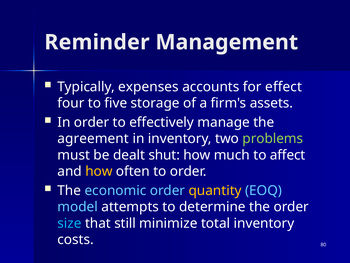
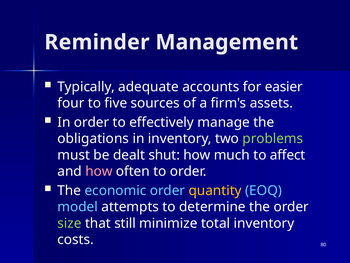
expenses: expenses -> adequate (148, 87)
effect: effect -> easier (284, 87)
storage: storage -> sources (155, 103)
agreement: agreement -> obligations (93, 138)
how colour: yellow -> pink (99, 171)
size colour: light blue -> light green (70, 223)
